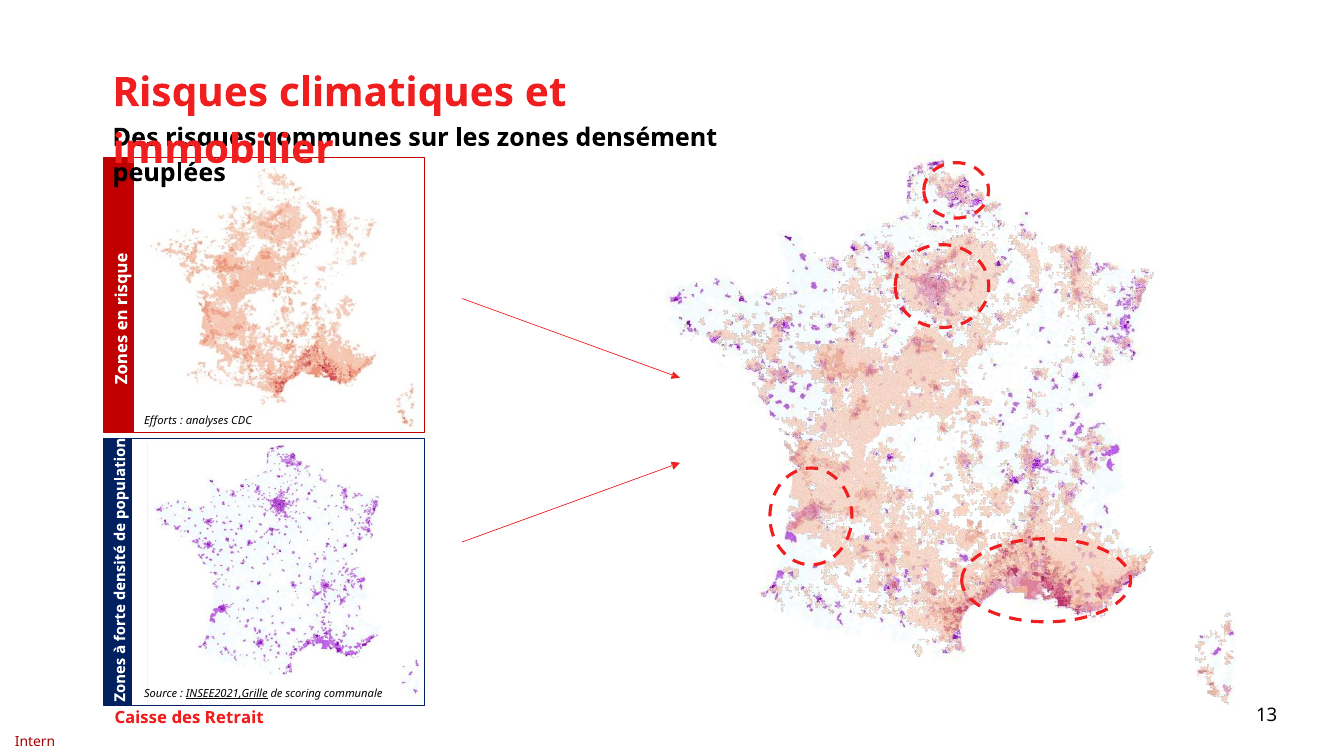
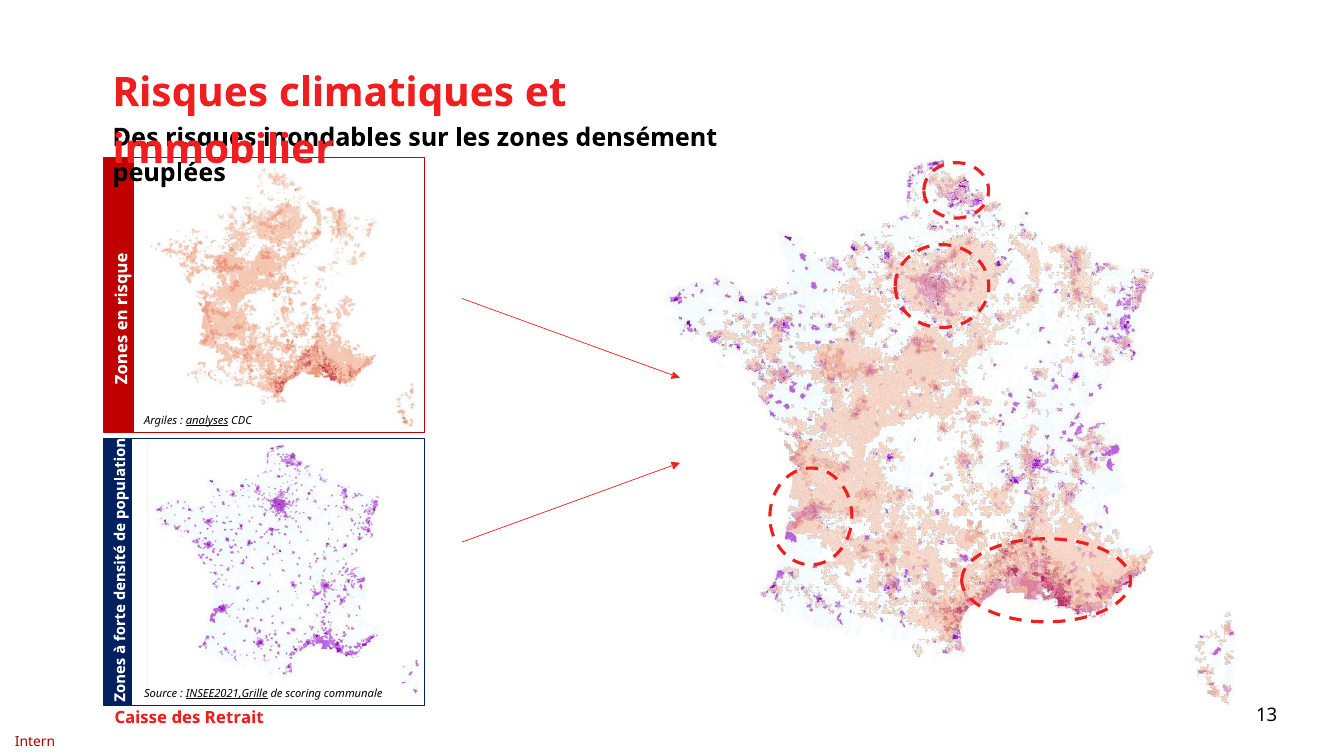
communes: communes -> inondables (332, 137)
Efforts: Efforts -> Argiles (161, 421)
analyses underline: none -> present (207, 421)
